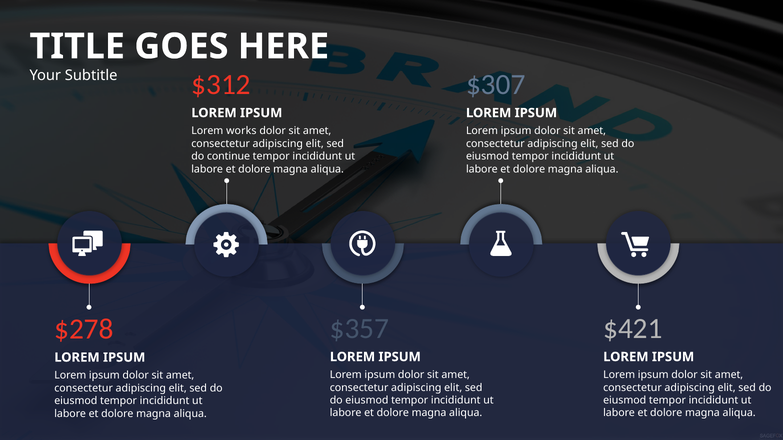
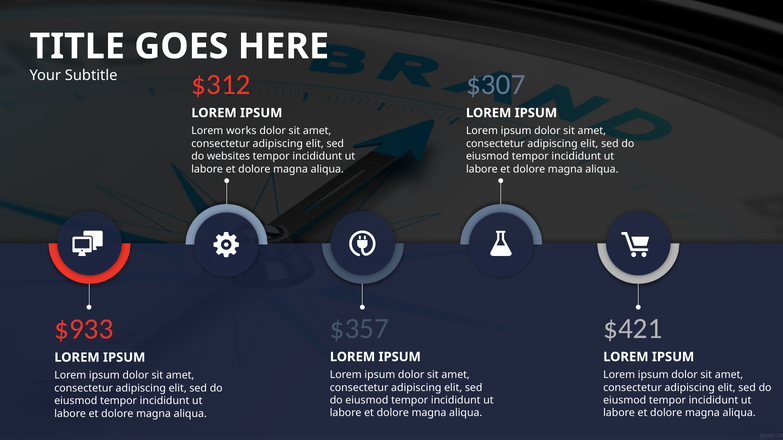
continue: continue -> websites (228, 156)
$278: $278 -> $933 (84, 330)
